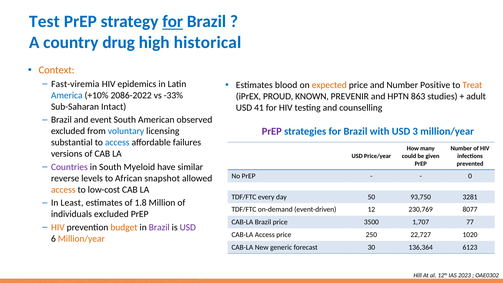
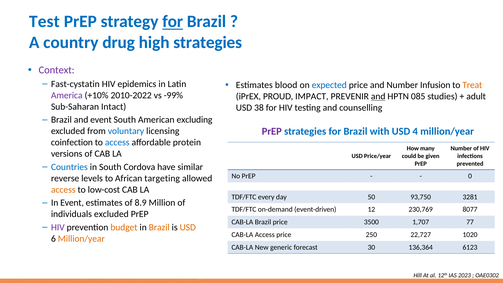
high historical: historical -> strategies (208, 42)
Context colour: orange -> purple (57, 70)
Fast-viremia: Fast-viremia -> Fast-cystatin (75, 84)
expected colour: orange -> blue (329, 85)
Positive: Positive -> Infusion (435, 85)
America colour: blue -> purple (67, 95)
2086-2022: 2086-2022 -> 2010-2022 (131, 95)
-33%: -33% -> -99% (173, 95)
KNOWN: KNOWN -> IMPACT (312, 96)
and underline: none -> present (378, 96)
863: 863 -> 085 (418, 96)
41: 41 -> 38 (259, 108)
observed: observed -> excluding (195, 120)
3: 3 -> 4 (415, 131)
substantial: substantial -> coinfection (72, 142)
failures: failures -> protein (187, 142)
Countries colour: purple -> blue (69, 167)
Myeloid: Myeloid -> Cordova (139, 167)
snapshot: snapshot -> targeting (162, 178)
In Least: Least -> Event (72, 203)
1.8: 1.8 -> 8.9 (141, 203)
HIV colour: orange -> purple (58, 227)
Brazil colour: purple -> orange (159, 227)
USD colour: purple -> orange (188, 227)
